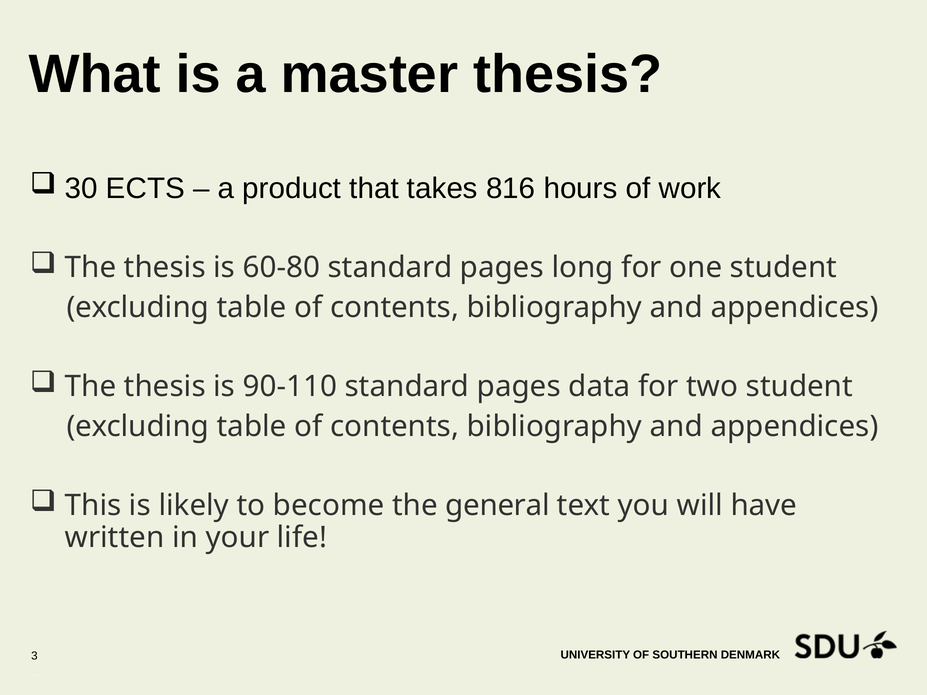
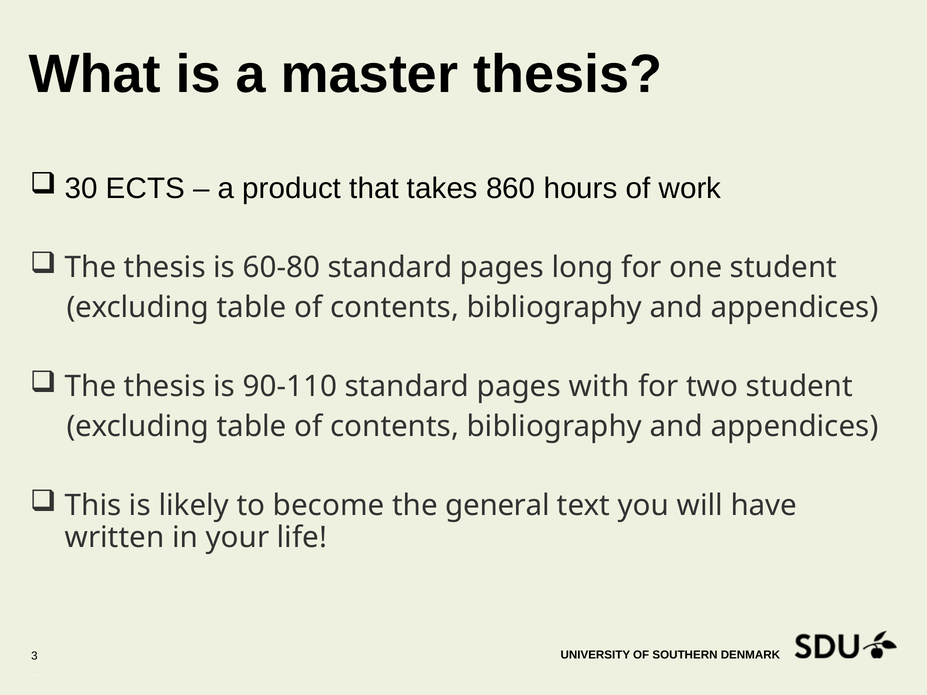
816: 816 -> 860 (511, 188)
data: data -> with (599, 387)
